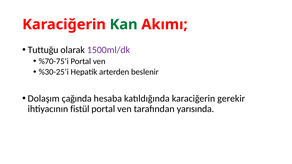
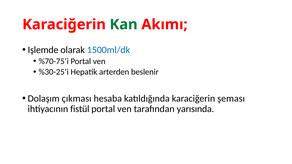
Tuttuğu: Tuttuğu -> Işlemde (43, 50)
1500ml/dk colour: purple -> blue (109, 50)
çağında: çağında -> çıkması (77, 99)
gerekir: gerekir -> şeması (231, 99)
